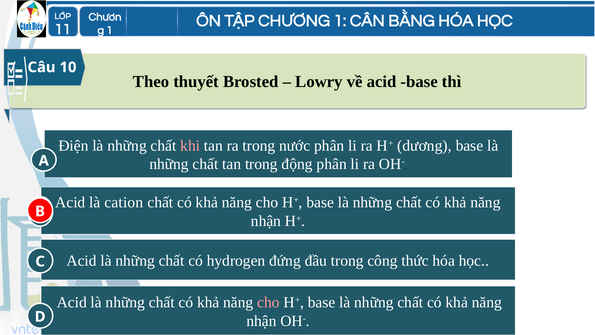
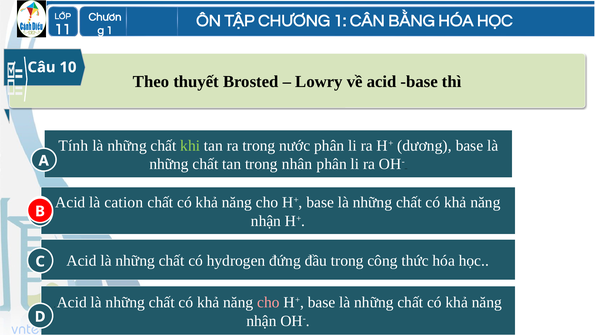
Điện: Điện -> Tính (73, 145)
khi colour: pink -> light green (190, 145)
động: động -> nhân (297, 164)
